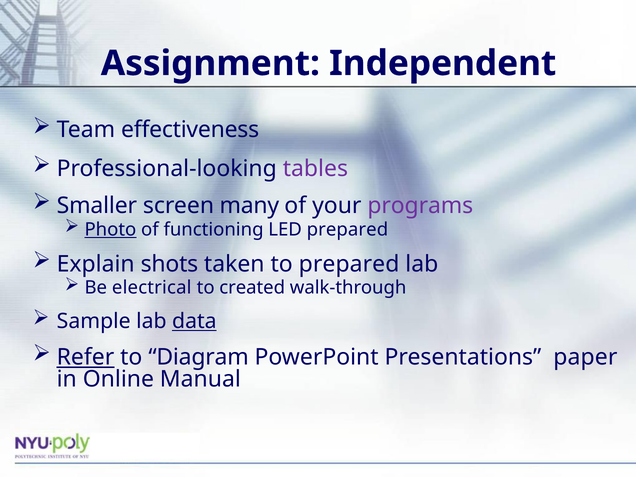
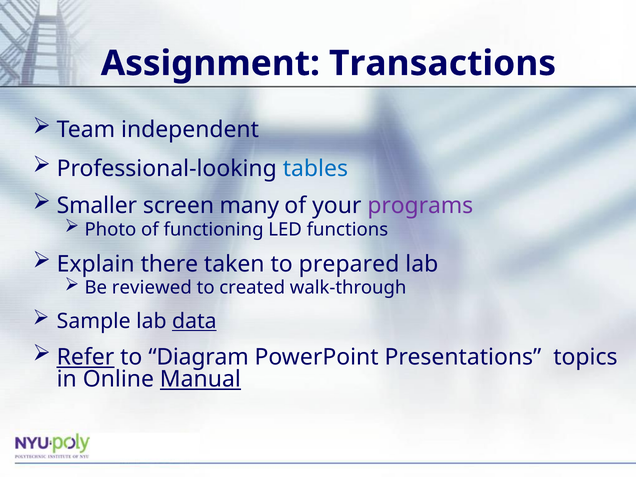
Independent: Independent -> Transactions (443, 63)
effectiveness: effectiveness -> independent (190, 130)
tables colour: purple -> blue (315, 169)
Photo underline: present -> none (110, 229)
LED prepared: prepared -> functions (347, 229)
shots: shots -> there (169, 264)
electrical: electrical -> reviewed (152, 288)
paper: paper -> topics (585, 357)
Manual underline: none -> present (200, 379)
